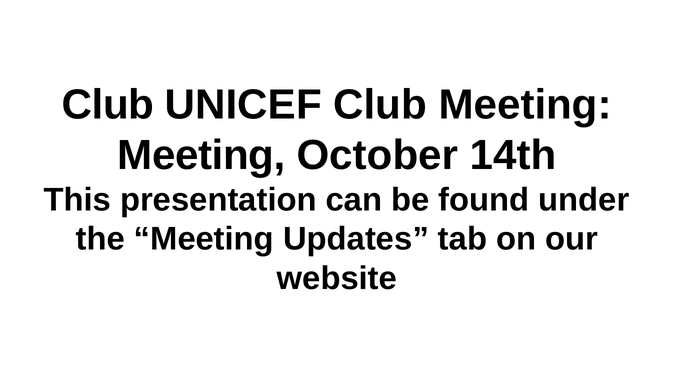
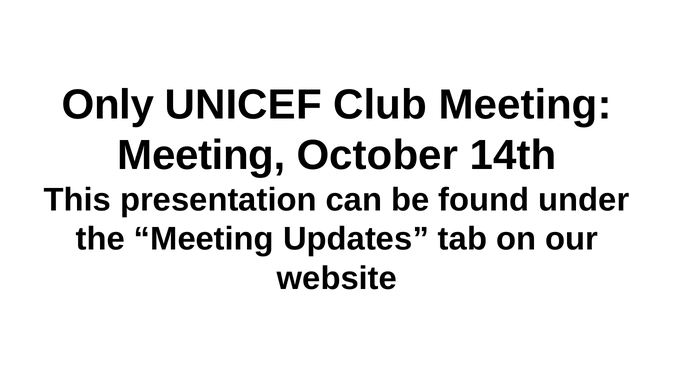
Club: Club -> Only (108, 105)
